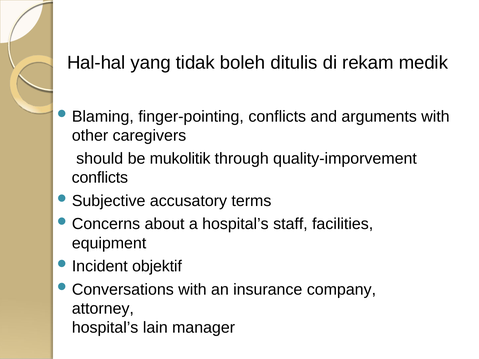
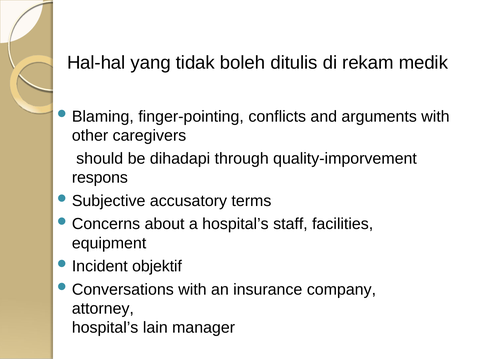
mukolitik: mukolitik -> dihadapi (180, 159)
conflicts: conflicts -> respons (100, 178)
